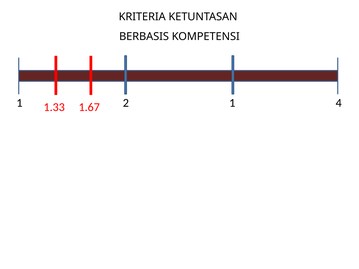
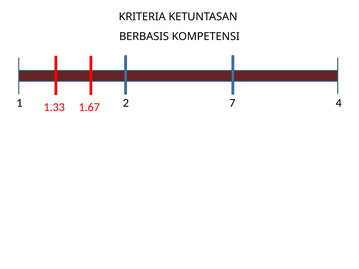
1 1: 1 -> 7 (232, 103)
